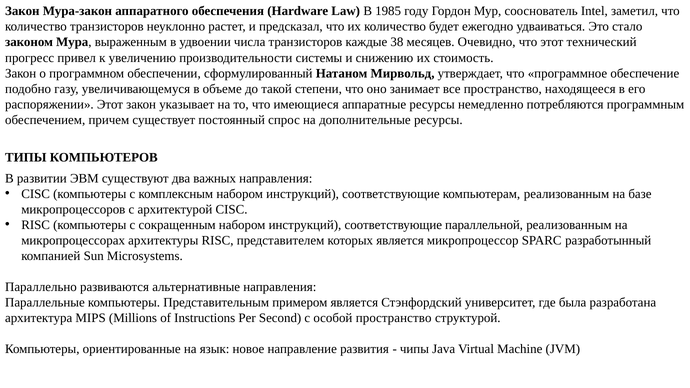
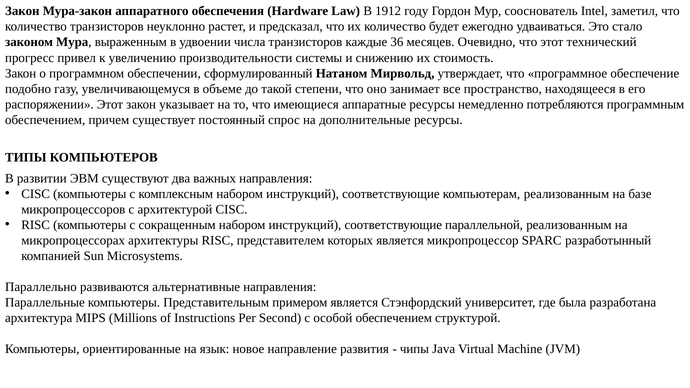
1985: 1985 -> 1912 (388, 11)
38: 38 -> 36 (397, 42)
особой пространство: пространство -> обеспечением (394, 318)
